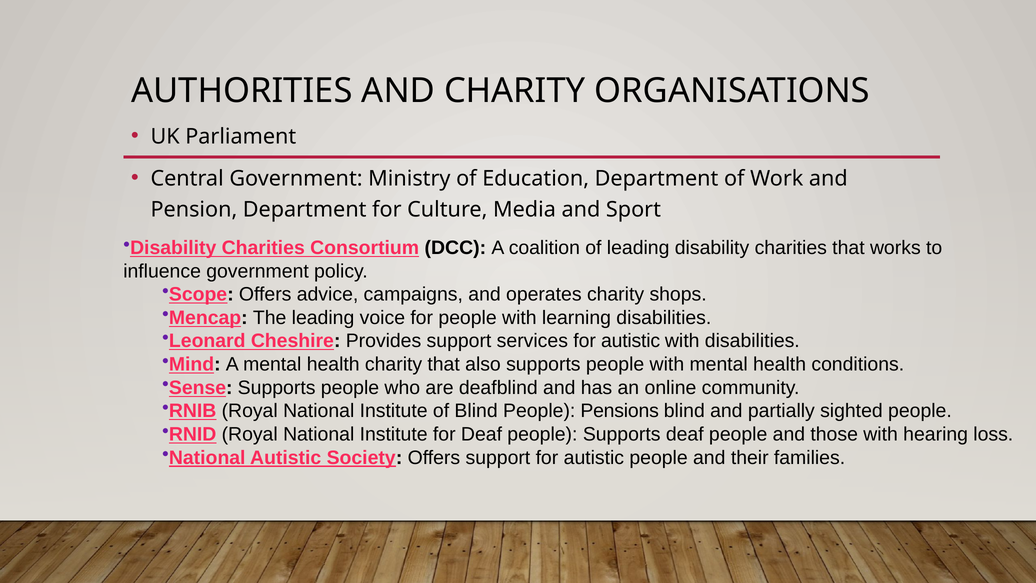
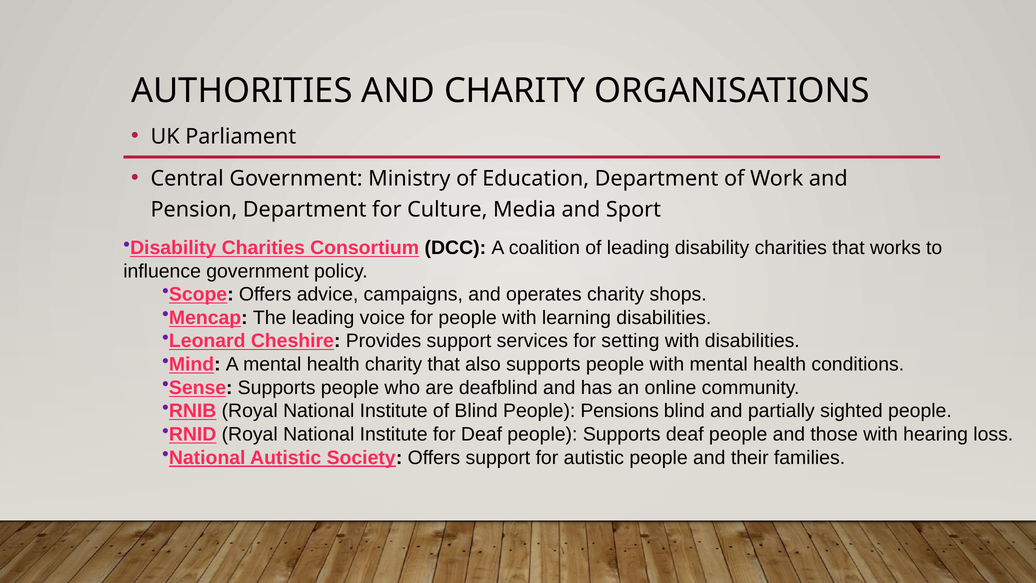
services for autistic: autistic -> setting (630, 341)
